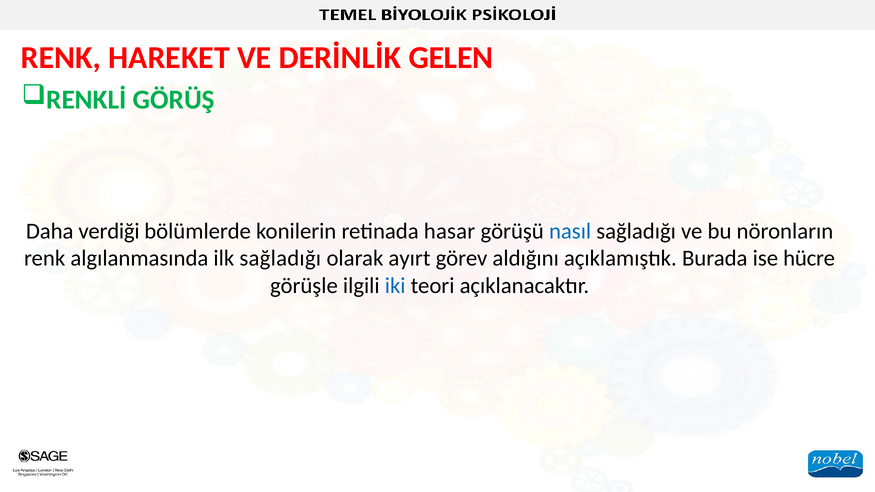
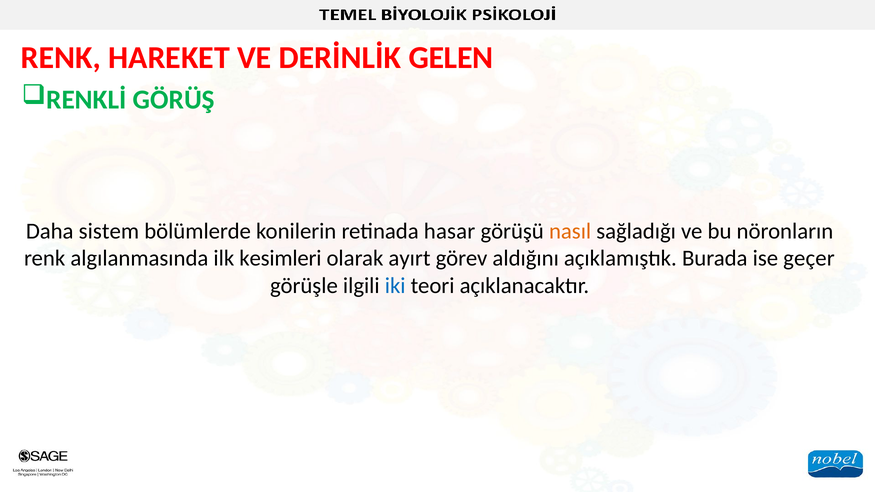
verdiği: verdiği -> sistem (109, 231)
nasıl colour: blue -> orange (570, 231)
ilk sağladığı: sağladığı -> kesimleri (280, 258)
hücre: hücre -> geçer (809, 258)
